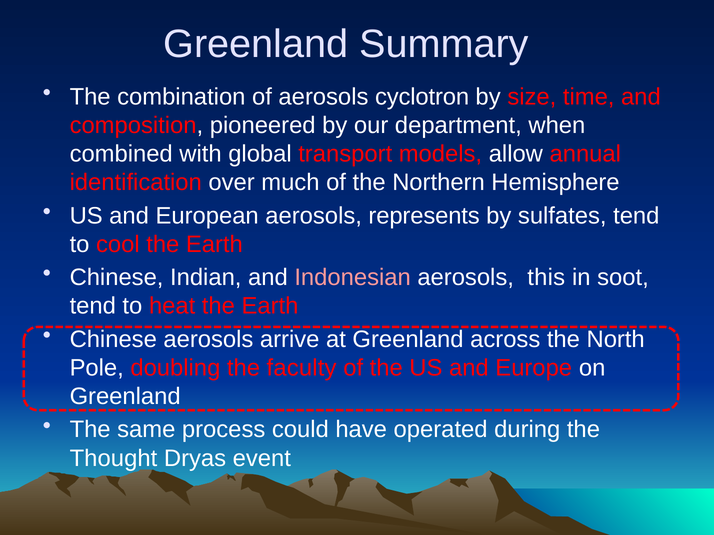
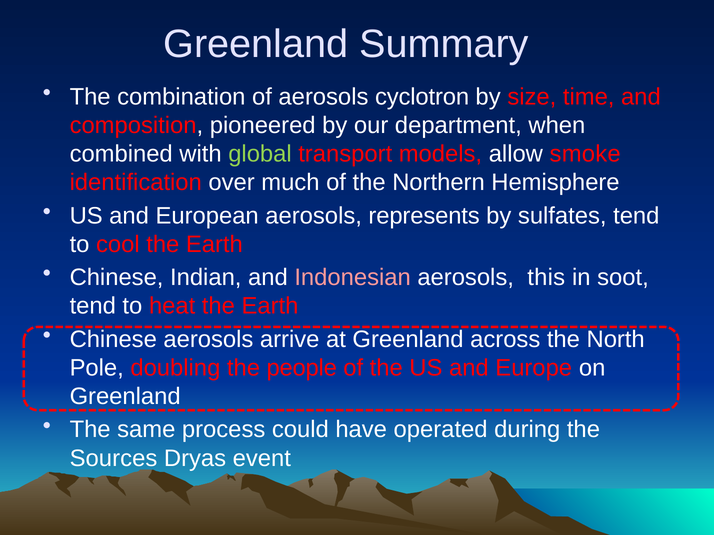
global colour: white -> light green (260, 154)
annual: annual -> smoke (585, 154)
faculty: faculty -> people (302, 368)
Thought: Thought -> Sources (113, 459)
